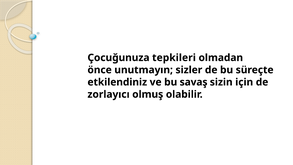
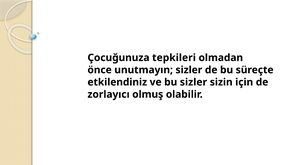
bu savaş: savaş -> sizler (193, 82)
